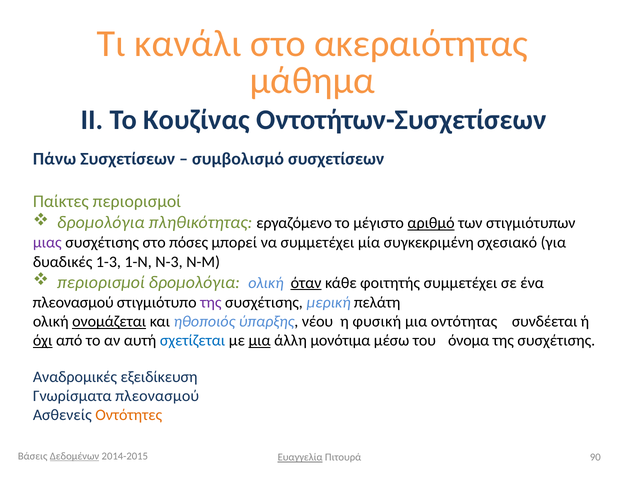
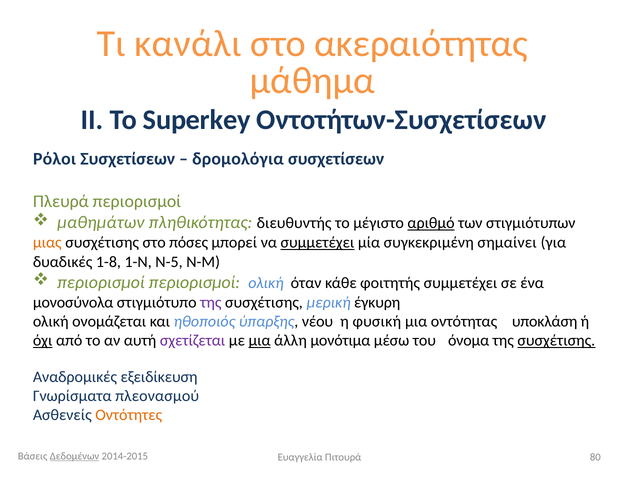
Κουζίνας: Κουζίνας -> Superkey (197, 120)
Πάνω: Πάνω -> Ρόλοι (55, 159)
συμβολισμό: συμβολισμό -> δρομολόγια (238, 159)
Παίκτες: Παίκτες -> Πλευρά (61, 201)
δρομολόγια: δρομολόγια -> μαθημάτων (101, 223)
εργαζόμενο: εργαζόμενο -> διευθυντής (294, 223)
μιας colour: purple -> orange (47, 243)
συμμετέχει underline: none -> present (317, 243)
σχεσιακό: σχεσιακό -> σημαίνει (507, 243)
1-3: 1-3 -> 1-8 (108, 262)
Ν-3: Ν-3 -> Ν-5 (169, 262)
περιορισμοί δρομολόγια: δρομολόγια -> περιορισμοί (194, 282)
όταν underline: present -> none (306, 283)
πλεονασμού: πλεονασμού -> μονοσύνολα (73, 302)
πελάτη: πελάτη -> έγκυρη (377, 302)
ονομάζεται underline: present -> none (109, 322)
συνδέεται: συνδέεται -> υποκλάση (545, 322)
σχετίζεται colour: blue -> purple (193, 341)
συσχέτισης underline: none -> present (556, 341)
Ευαγγελία underline: present -> none (300, 458)
90: 90 -> 80 (595, 458)
